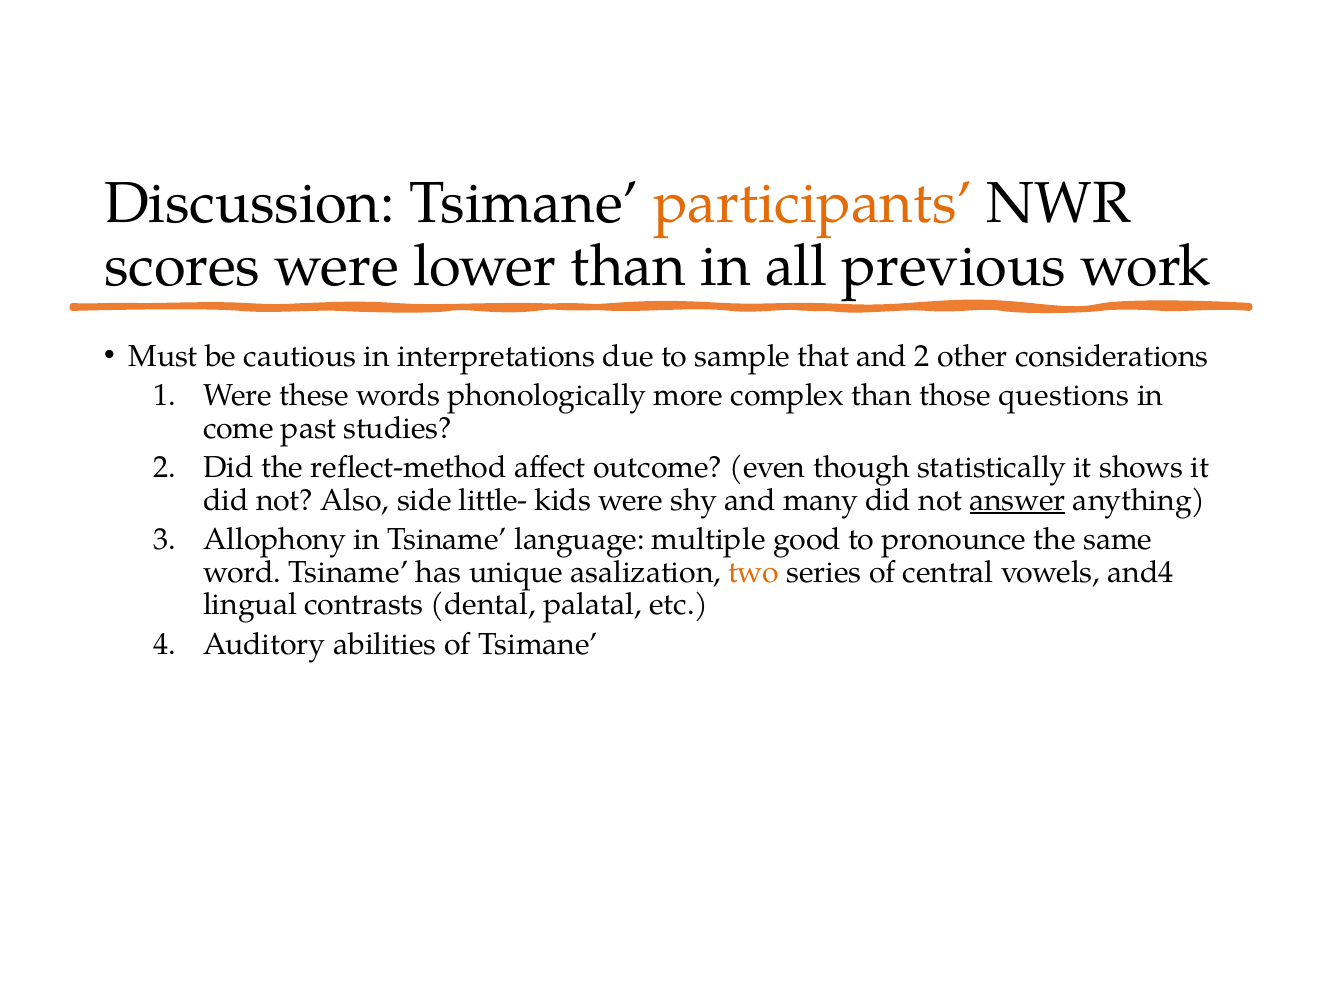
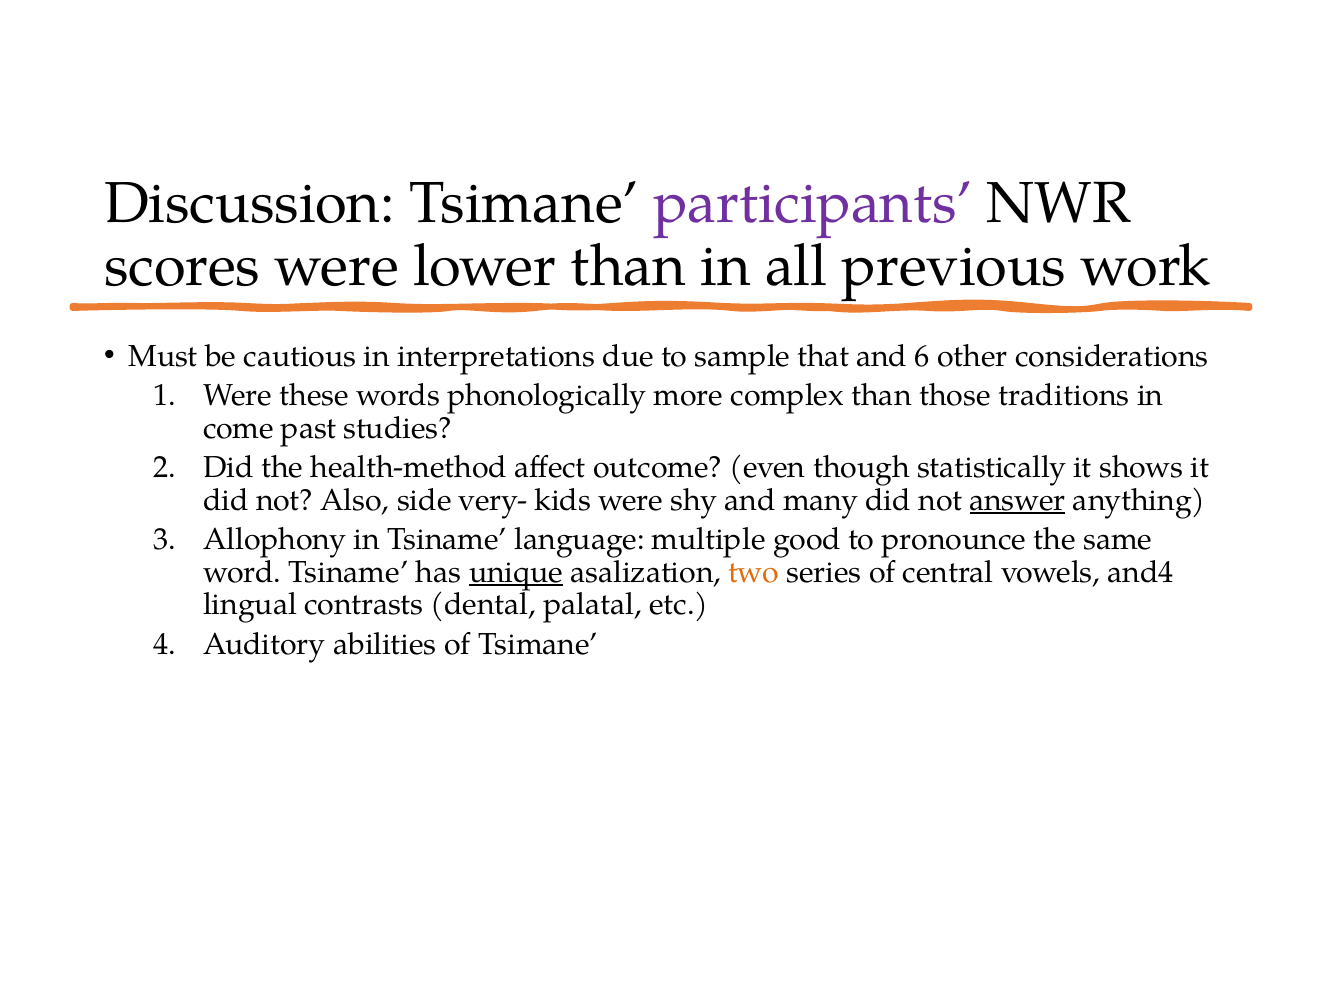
participants colour: orange -> purple (813, 204)
and 2: 2 -> 6 (922, 356)
questions: questions -> traditions (1064, 395)
reflect-method: reflect-method -> health-method (409, 467)
little-: little- -> very- (493, 500)
unique underline: none -> present (516, 572)
